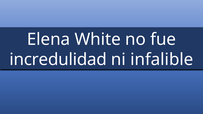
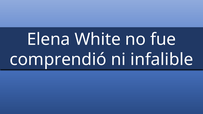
incredulidad: incredulidad -> comprendió (58, 60)
